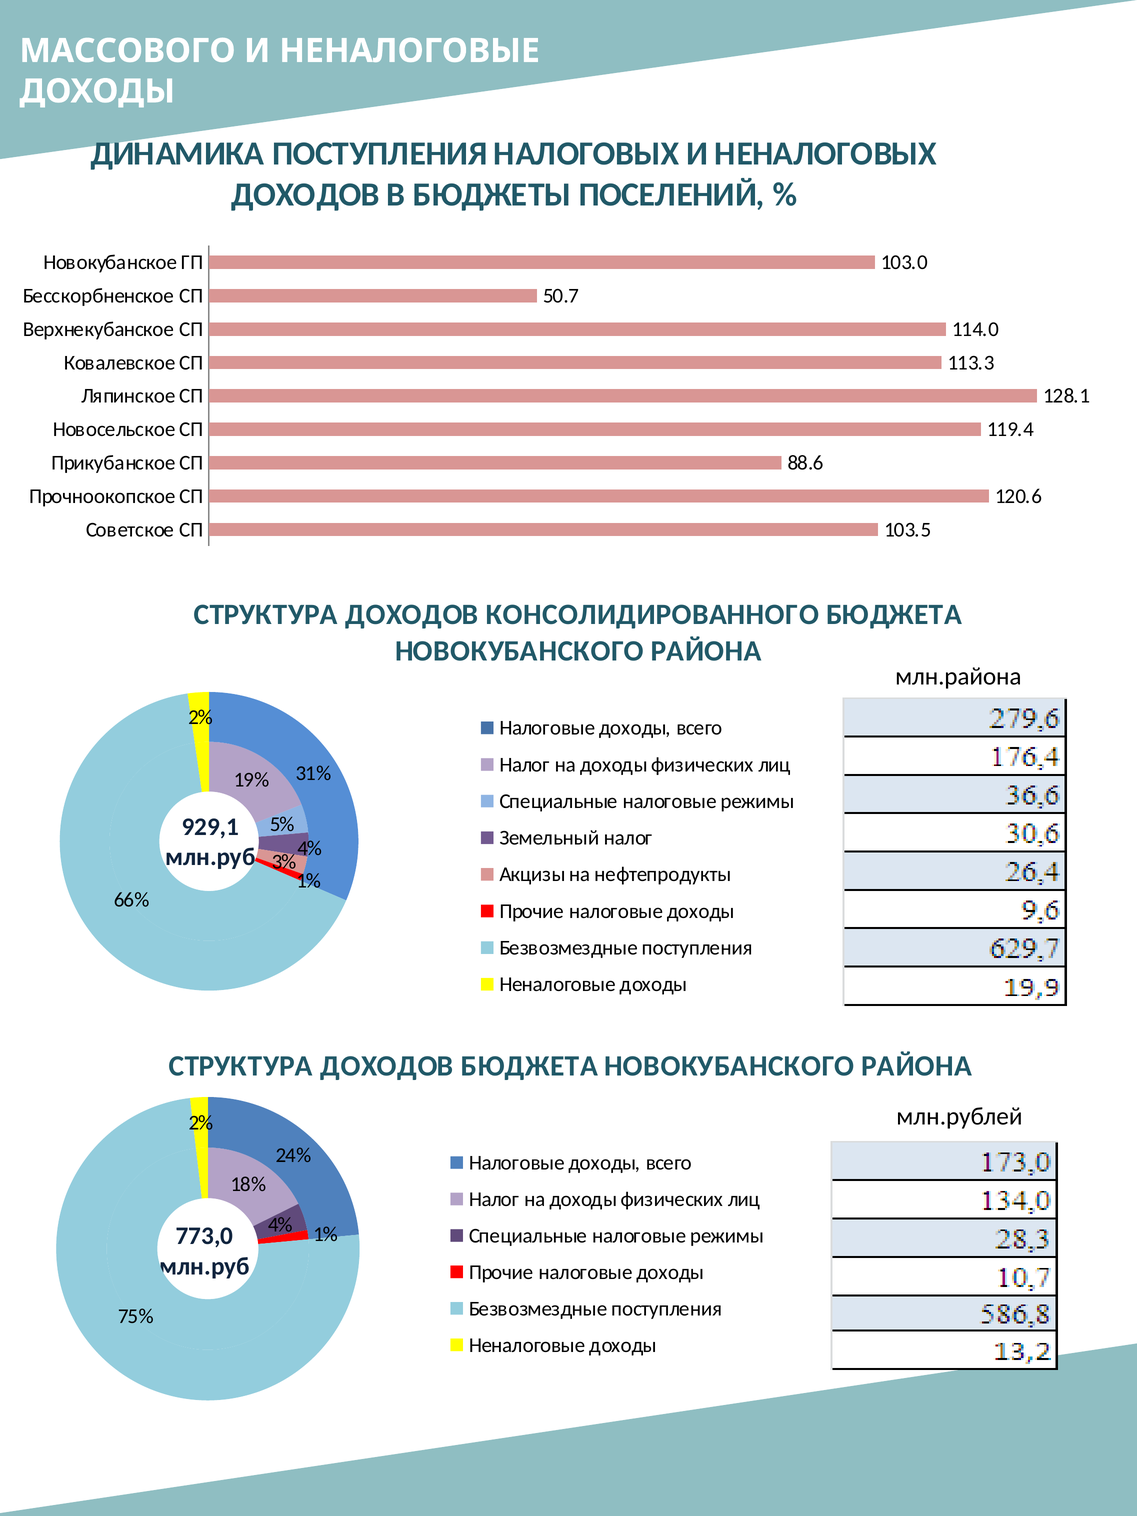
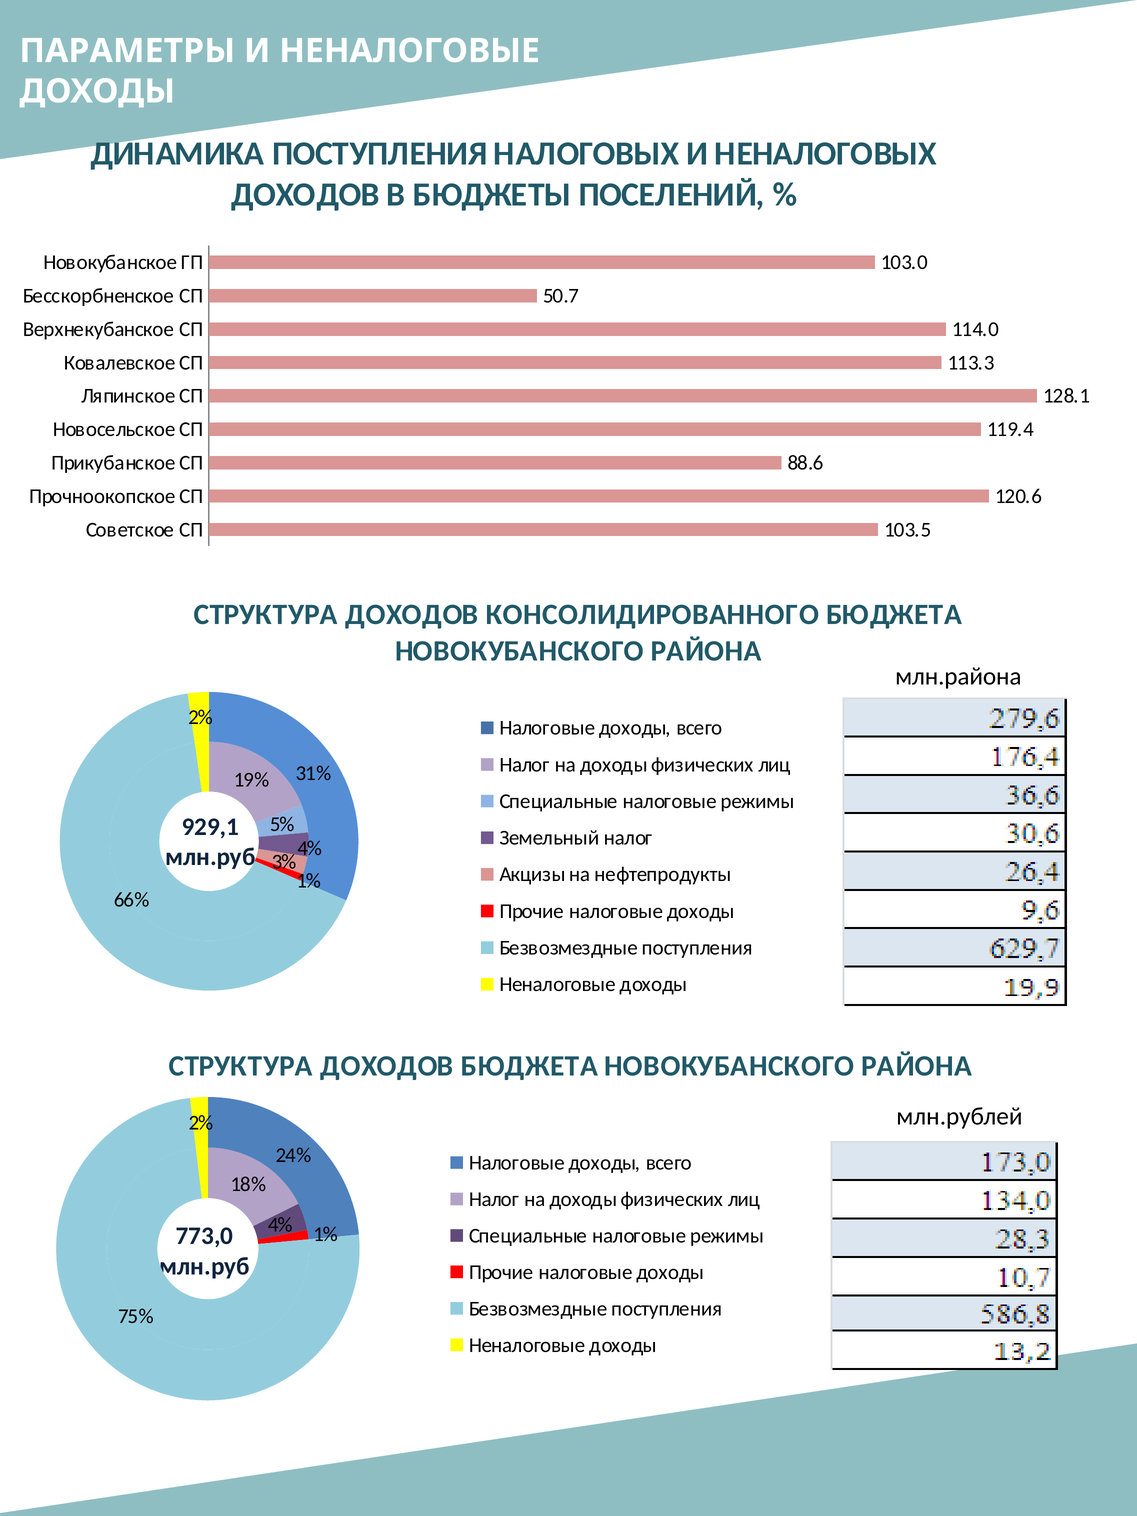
МАССОВОГО: МАССОВОГО -> ПАРАМЕТРЫ (127, 51)
